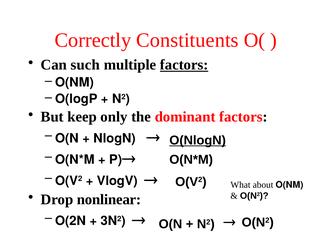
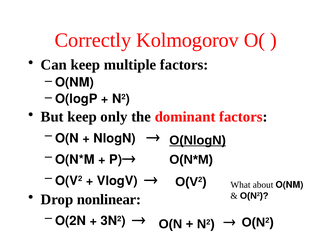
Constituents: Constituents -> Kolmogorov (188, 40)
Can such: such -> keep (85, 65)
factors underline: present -> none (184, 65)
